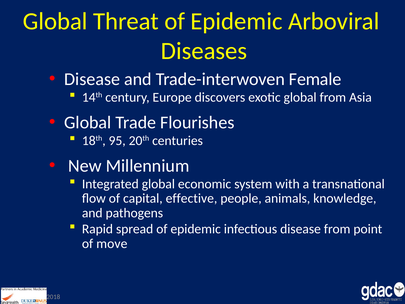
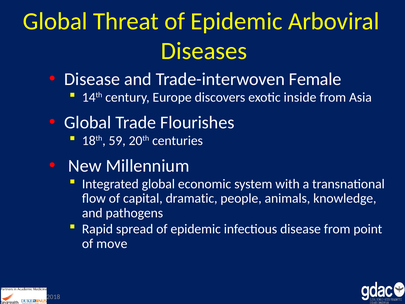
exotic global: global -> inside (300, 97)
95: 95 -> 59 (117, 140)
effective: effective -> dramatic (192, 198)
